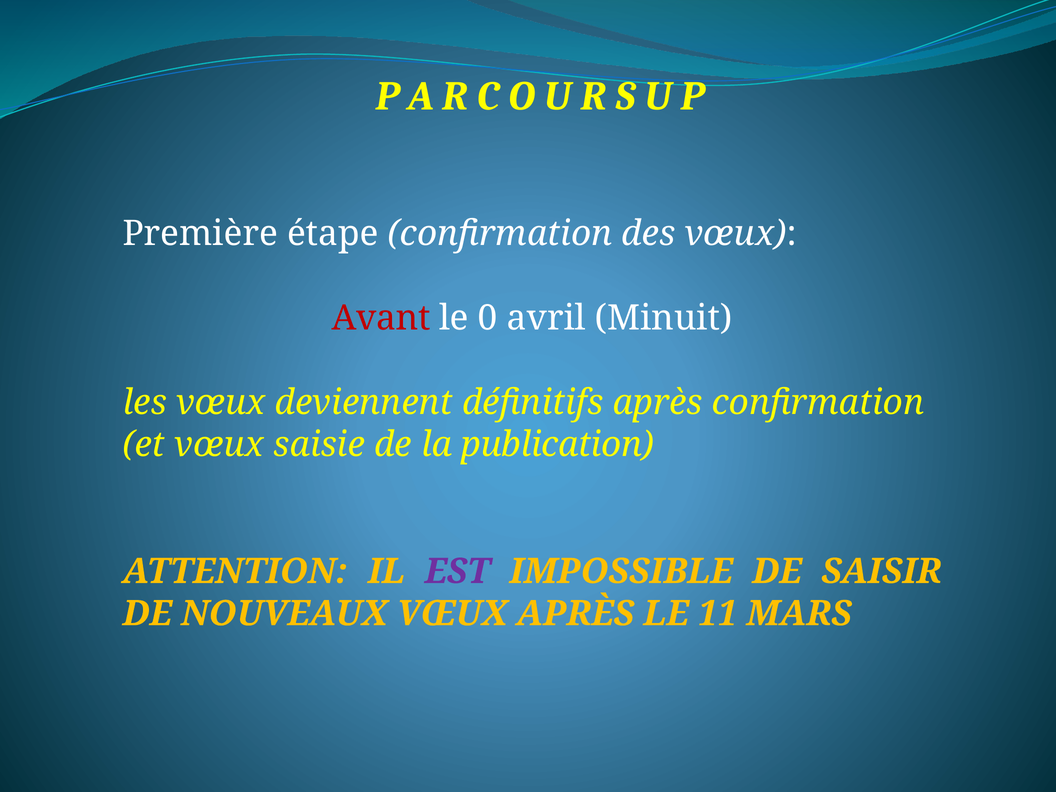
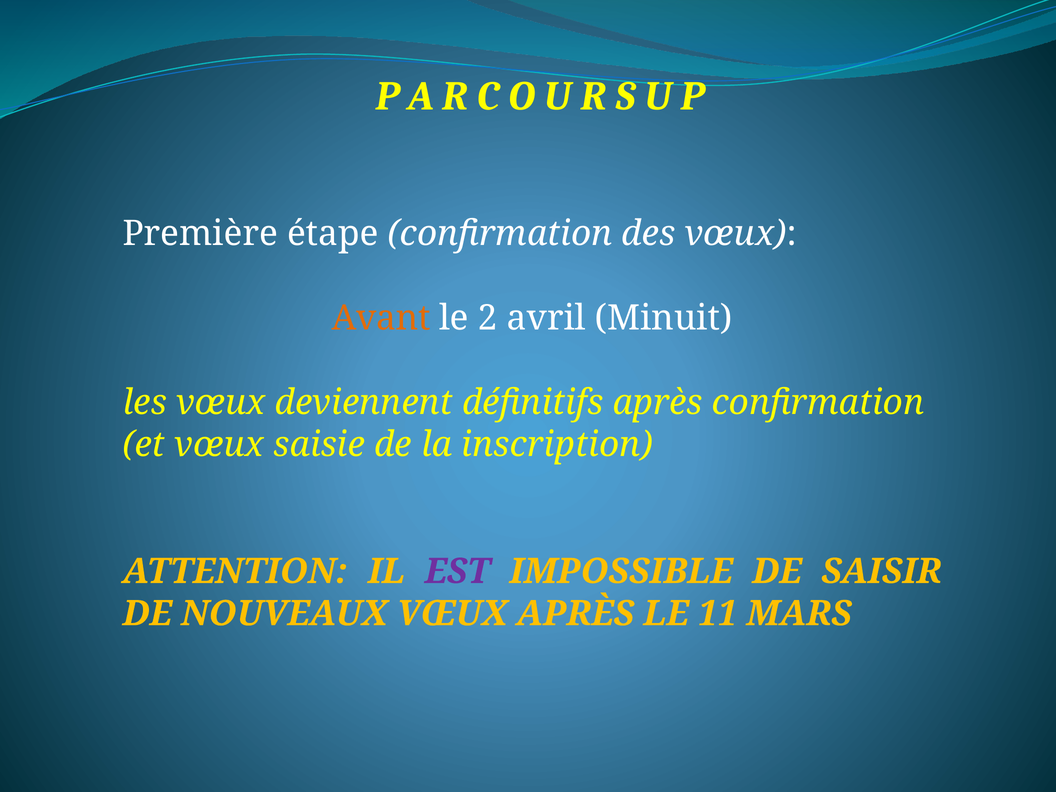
Avant colour: red -> orange (381, 318)
0: 0 -> 2 (488, 318)
publication: publication -> inscription (557, 445)
